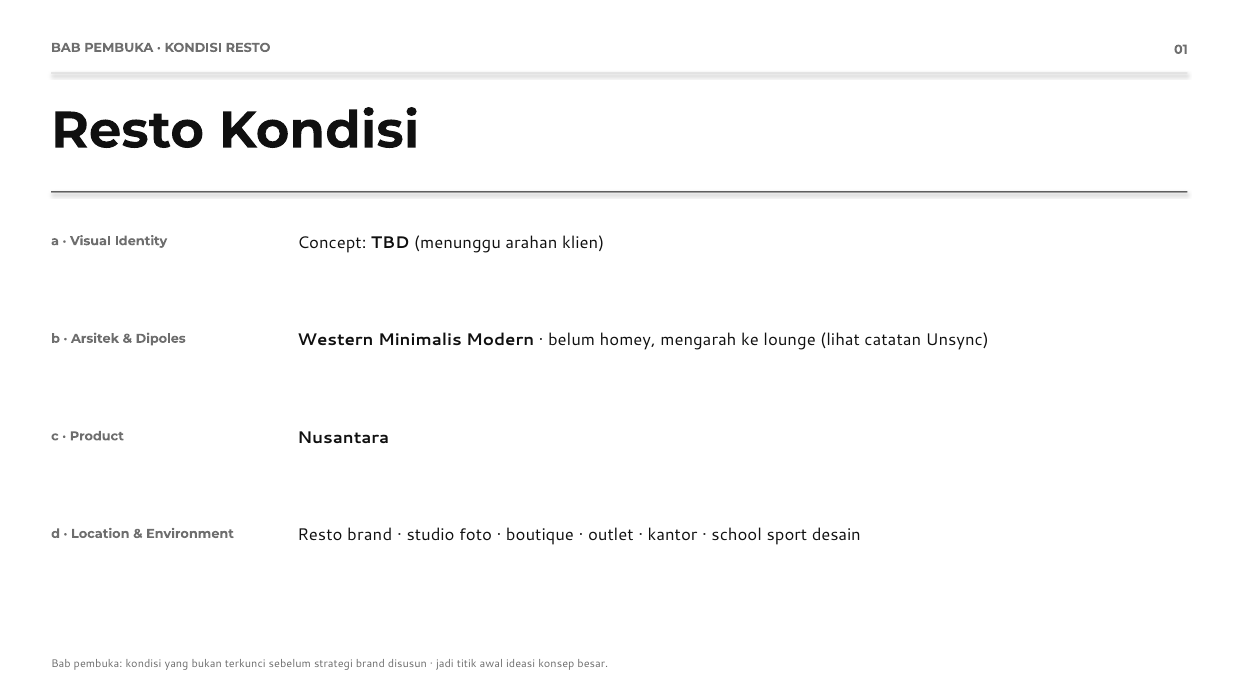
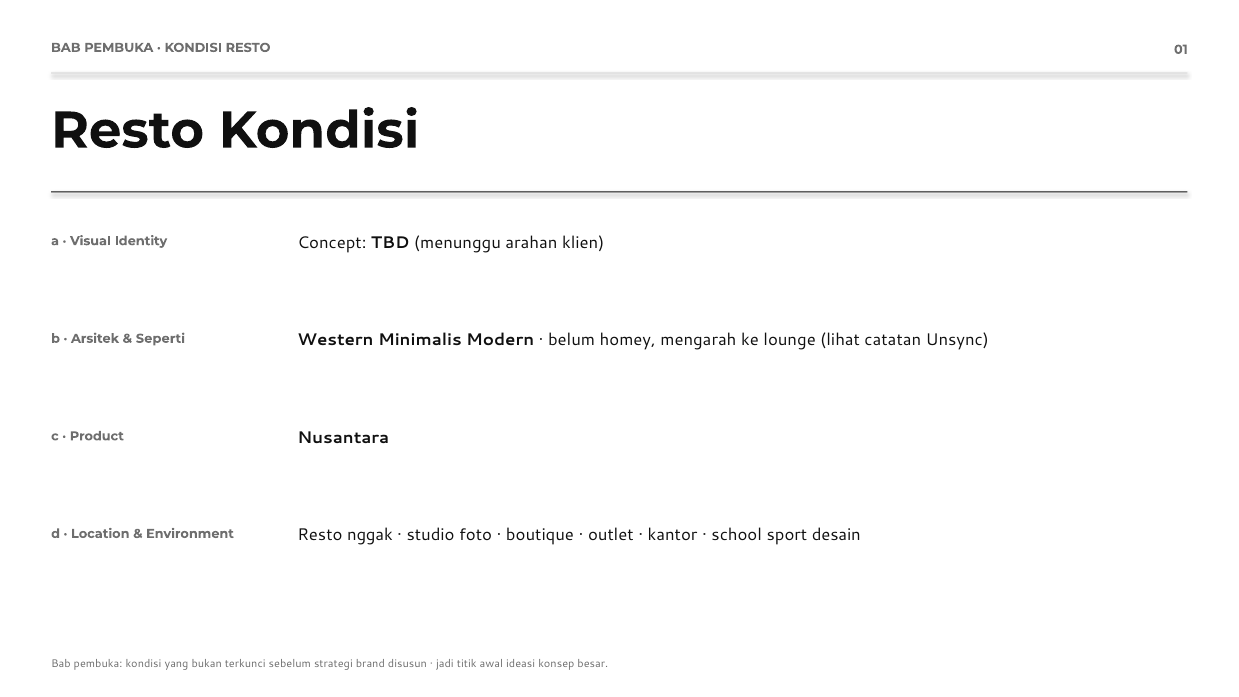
Dipoles: Dipoles -> Seperti (160, 338)
Resto brand: brand -> nggak (370, 535)
